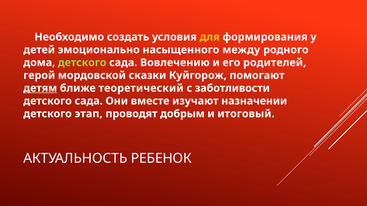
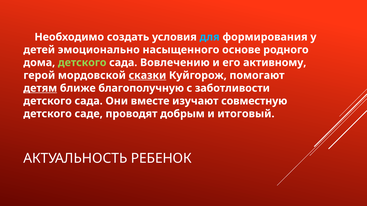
для colour: yellow -> light blue (210, 37)
между: между -> основе (241, 50)
родителей: родителей -> активному (275, 63)
сказки underline: none -> present (147, 76)
теоретический: теоретический -> благополучную (141, 88)
назначении: назначении -> совместную (254, 101)
этап: этап -> саде (89, 114)
